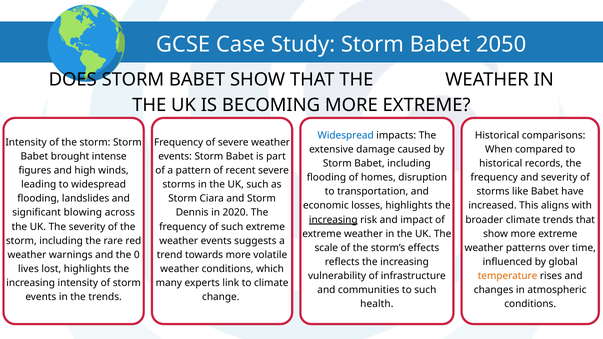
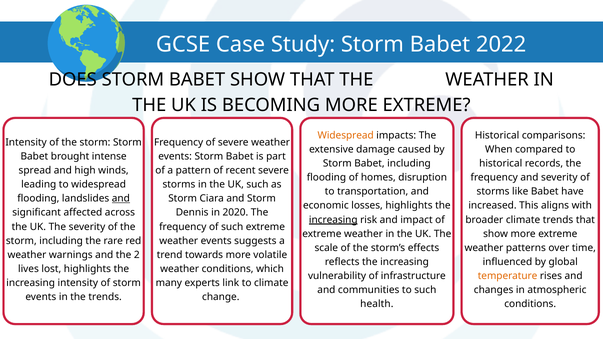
2050: 2050 -> 2022 (501, 45)
Widespread colour: blue -> orange (346, 135)
figures: figures -> spread (35, 171)
and underline: none -> present (121, 199)
blowing: blowing -> affected (83, 213)
0: 0 -> 2 (137, 255)
